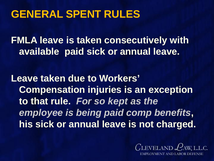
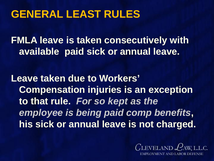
SPENT: SPENT -> LEAST (84, 14)
